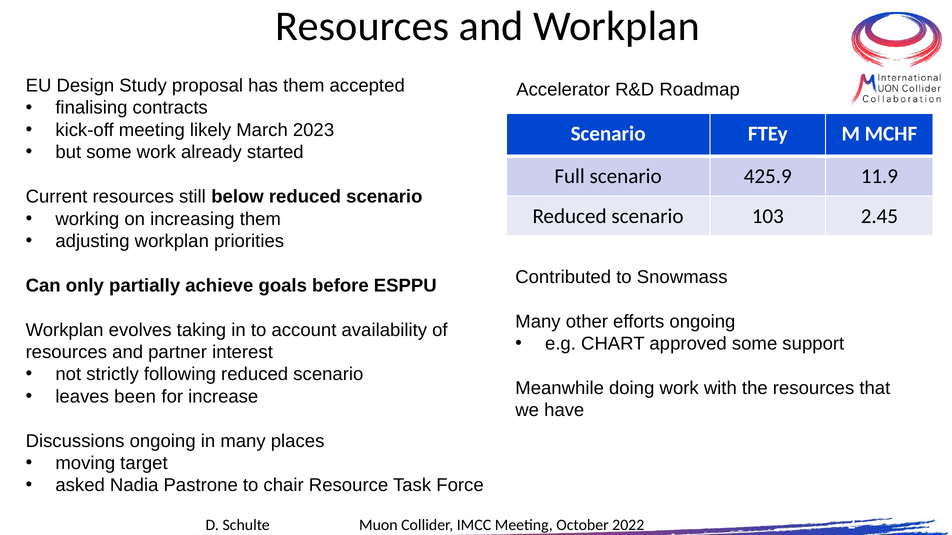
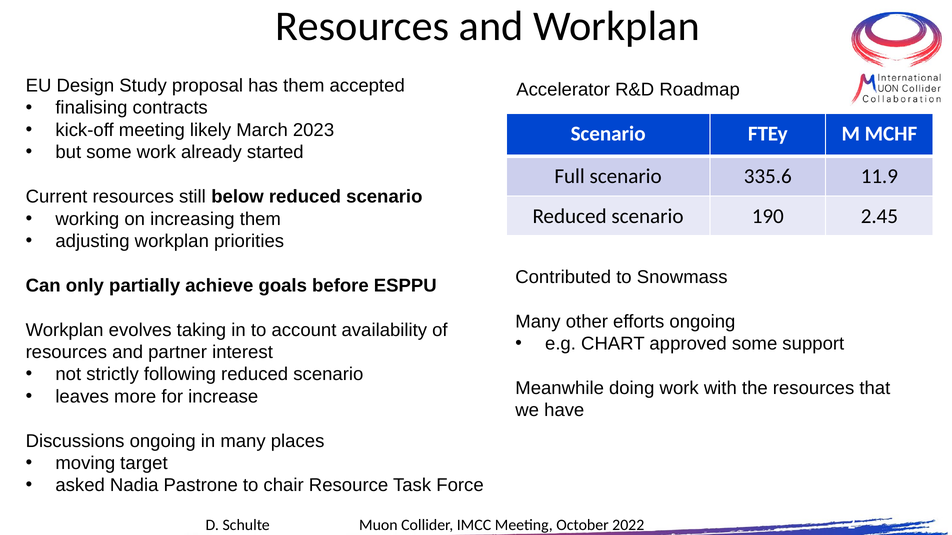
425.9: 425.9 -> 335.6 (768, 176)
103: 103 -> 190 (768, 216)
been: been -> more (135, 397)
